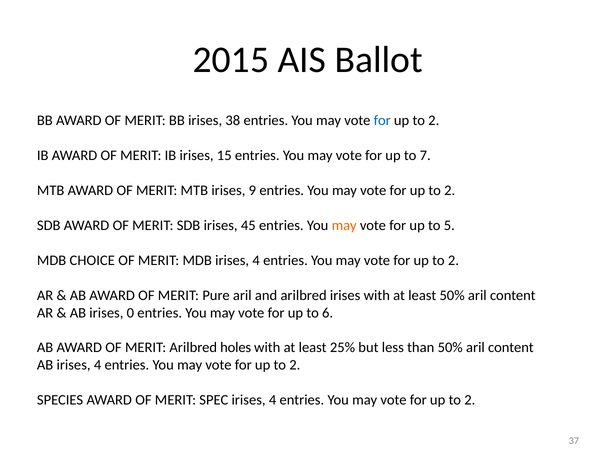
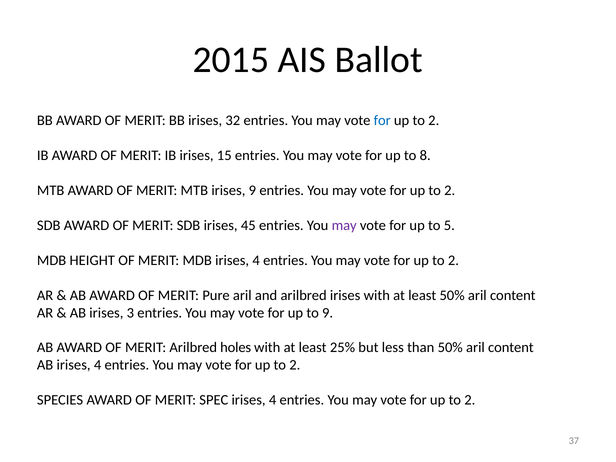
38: 38 -> 32 (233, 121)
7: 7 -> 8 (425, 156)
may colour: orange -> purple (344, 225)
CHOICE: CHOICE -> HEIGHT (92, 260)
0: 0 -> 3 (130, 313)
to 6: 6 -> 9 (328, 313)
